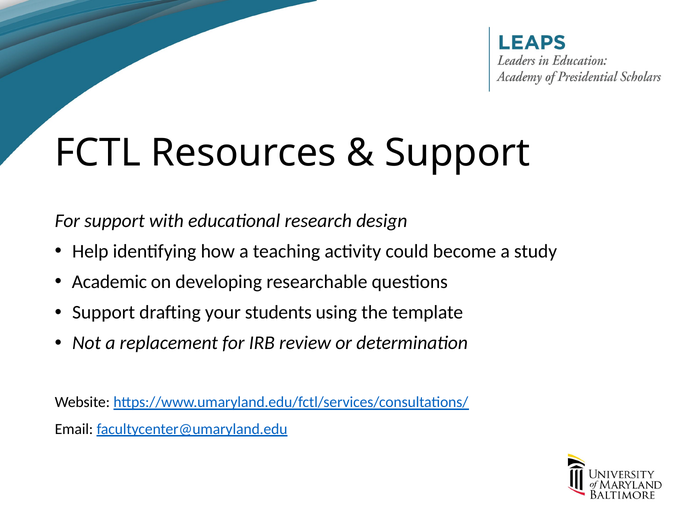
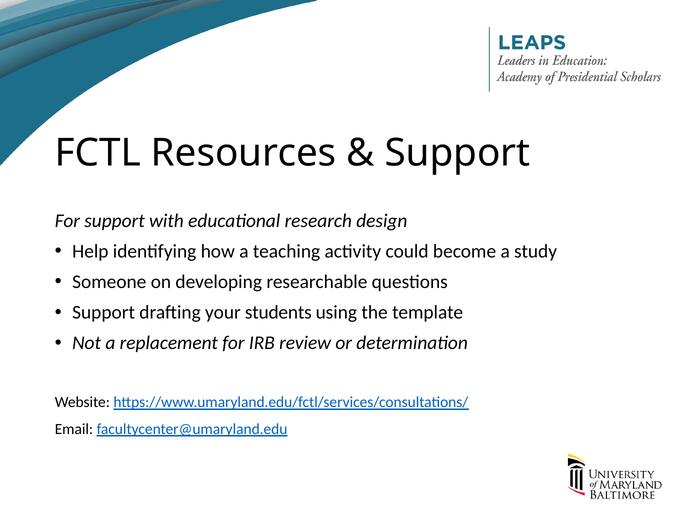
Academic: Academic -> Someone (109, 282)
